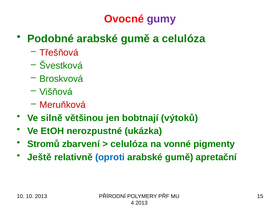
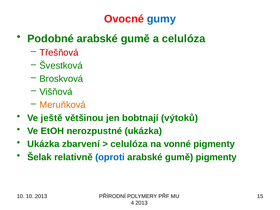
gumy colour: purple -> blue (161, 19)
Meruňková colour: red -> orange (63, 105)
silně: silně -> ještě (52, 118)
Stromů: Stromů -> Ukázka (43, 144)
Ještě: Ještě -> Šelak (39, 157)
gumě apretační: apretační -> pigmenty (216, 157)
